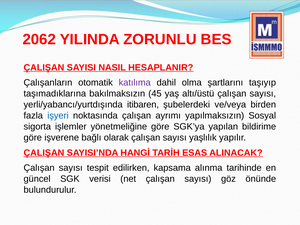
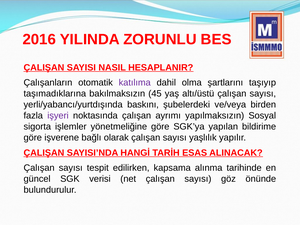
2062: 2062 -> 2016 (39, 39)
itibaren: itibaren -> baskını (143, 105)
işyeri colour: blue -> purple (58, 116)
